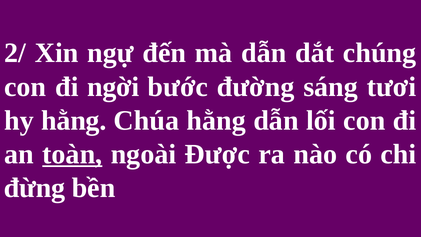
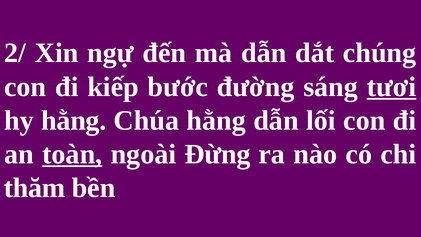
ngời: ngời -> kiếp (113, 87)
tươi underline: none -> present (392, 87)
Được: Được -> Đừng (217, 154)
đừng: đừng -> thăm (35, 188)
